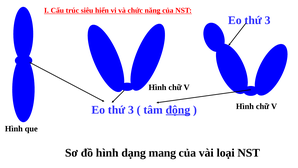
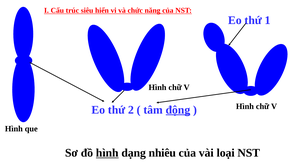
3: 3 -> 1 (268, 20)
3: 3 -> 2 (131, 110)
hình underline: none -> present (107, 153)
mang: mang -> nhiêu (162, 153)
